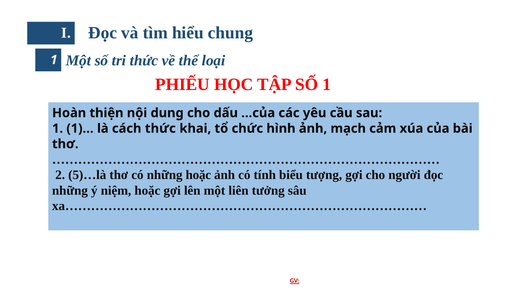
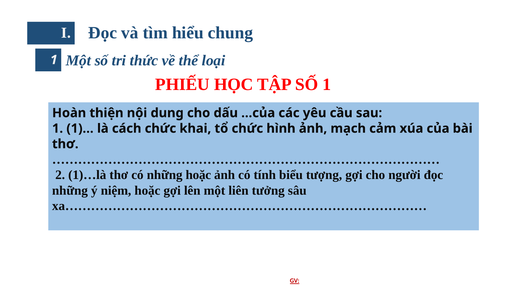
cách thức: thức -> chức (160, 128)
5)…là: 5)…là -> 1)…là (87, 175)
